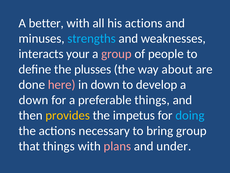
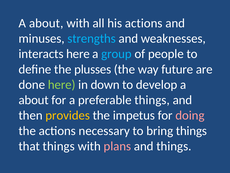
better: better -> about (46, 23)
interacts your: your -> here (78, 54)
group colour: pink -> light blue (116, 54)
about: about -> future (177, 69)
here colour: pink -> light green (62, 84)
down: down -> about (34, 100)
doing colour: light blue -> pink (190, 115)
bring group: group -> things (191, 130)
and under: under -> things (174, 146)
